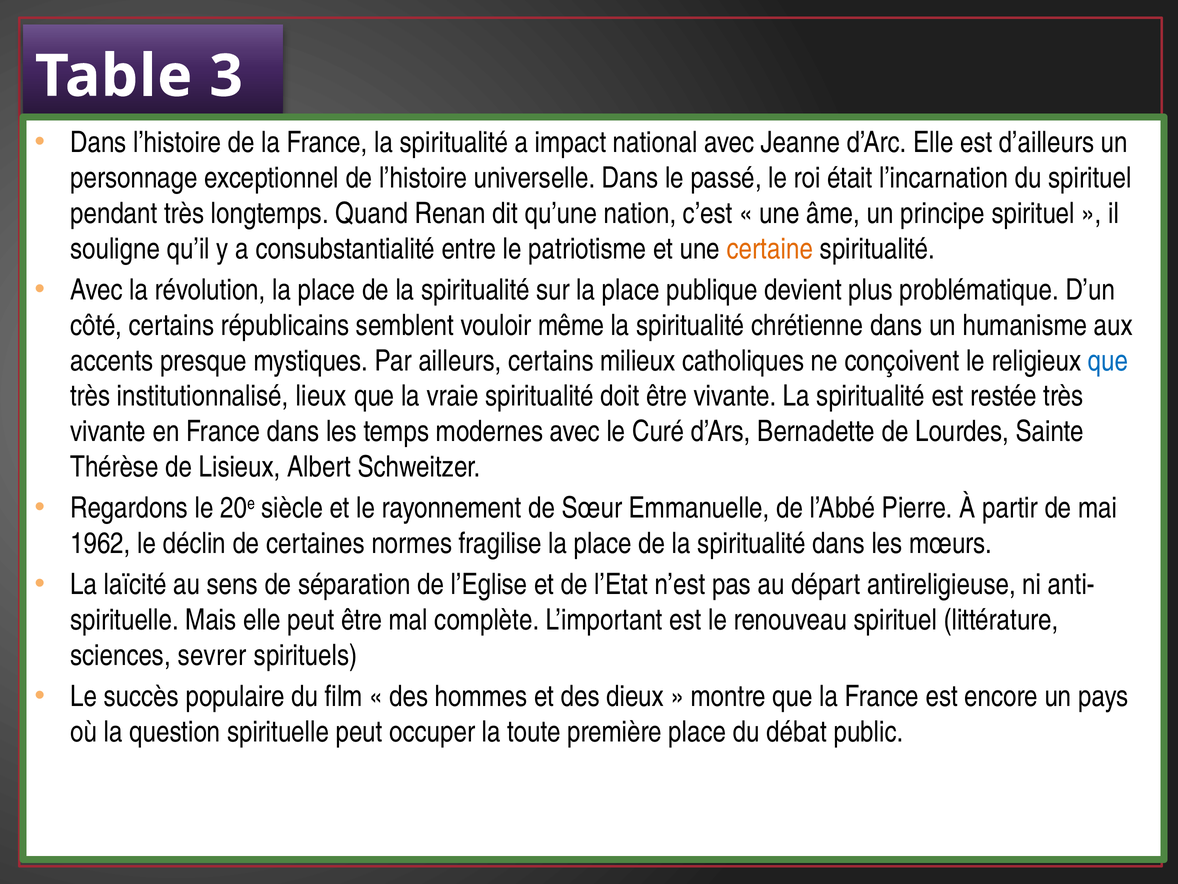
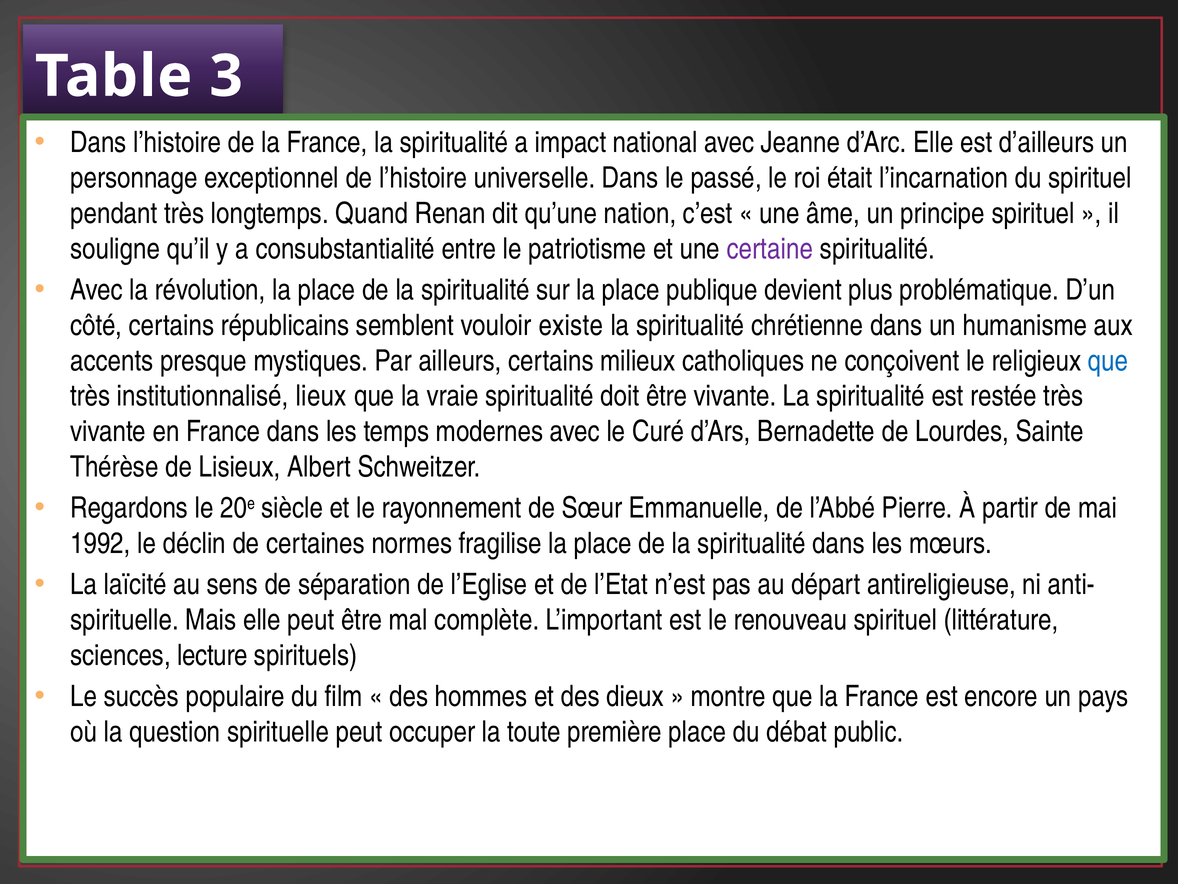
certaine colour: orange -> purple (770, 249)
même: même -> existe (571, 325)
1962: 1962 -> 1992 (100, 543)
sevrer: sevrer -> lecture (212, 655)
